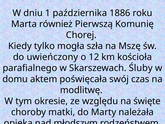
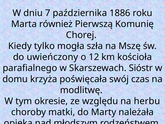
1: 1 -> 7 (48, 13)
Śluby: Śluby -> Sióstr (141, 68)
aktem: aktem -> krzyża (44, 79)
święte: święte -> herbu (147, 101)
